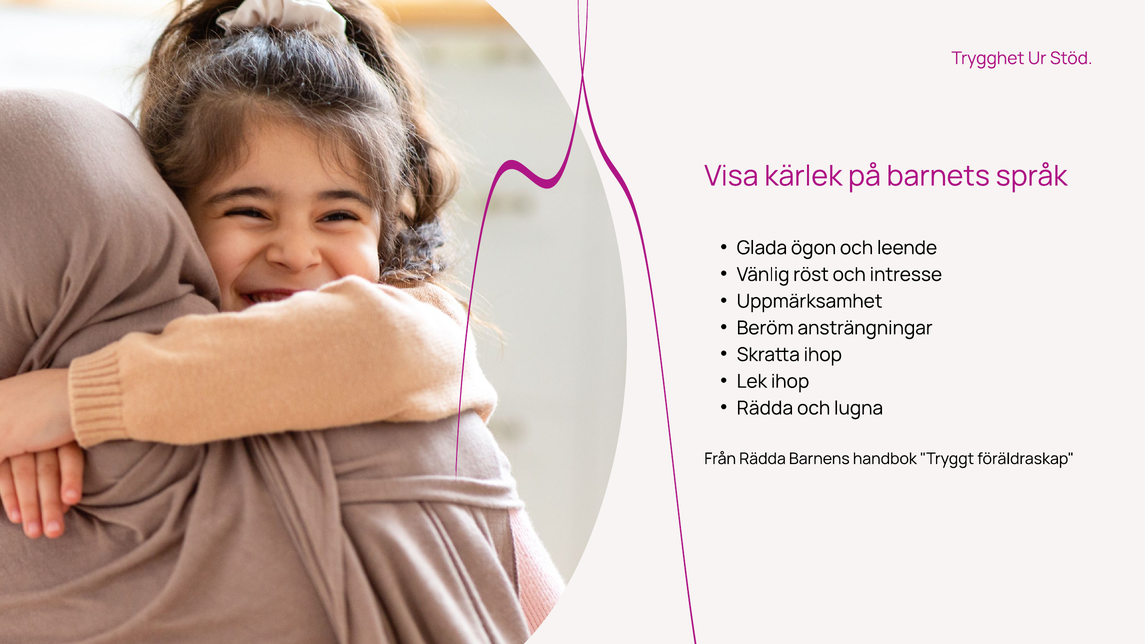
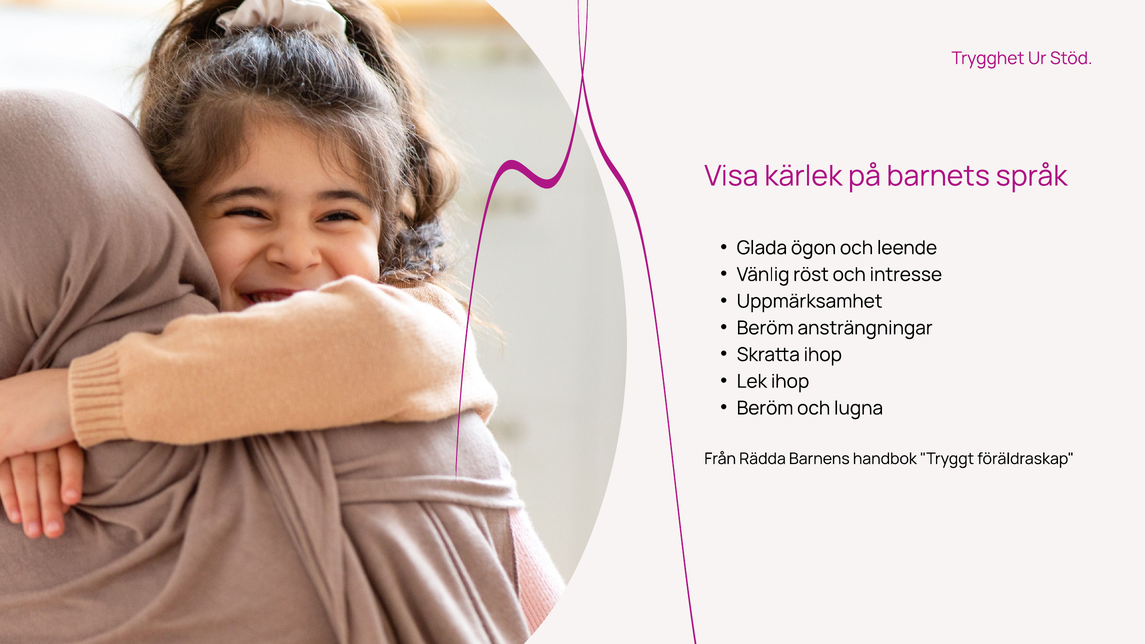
Rädda: Rädda -> Beröm (765, 408)
